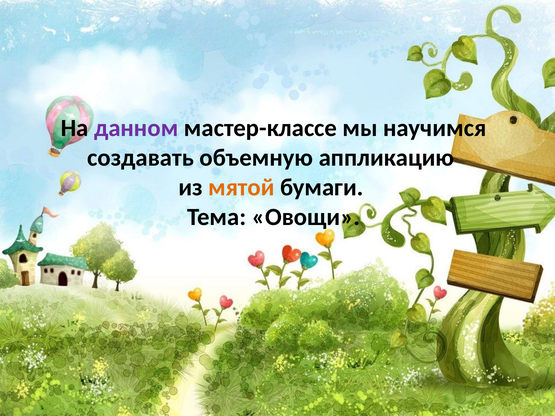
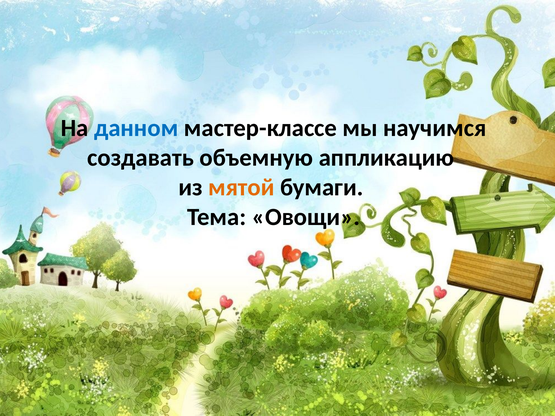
данном colour: purple -> blue (136, 128)
